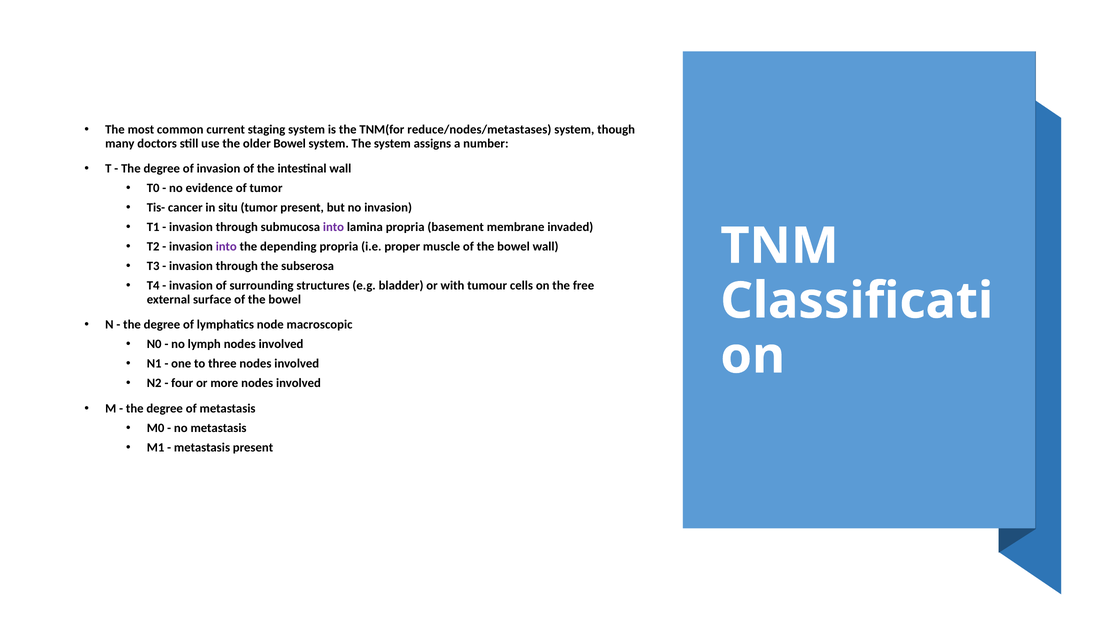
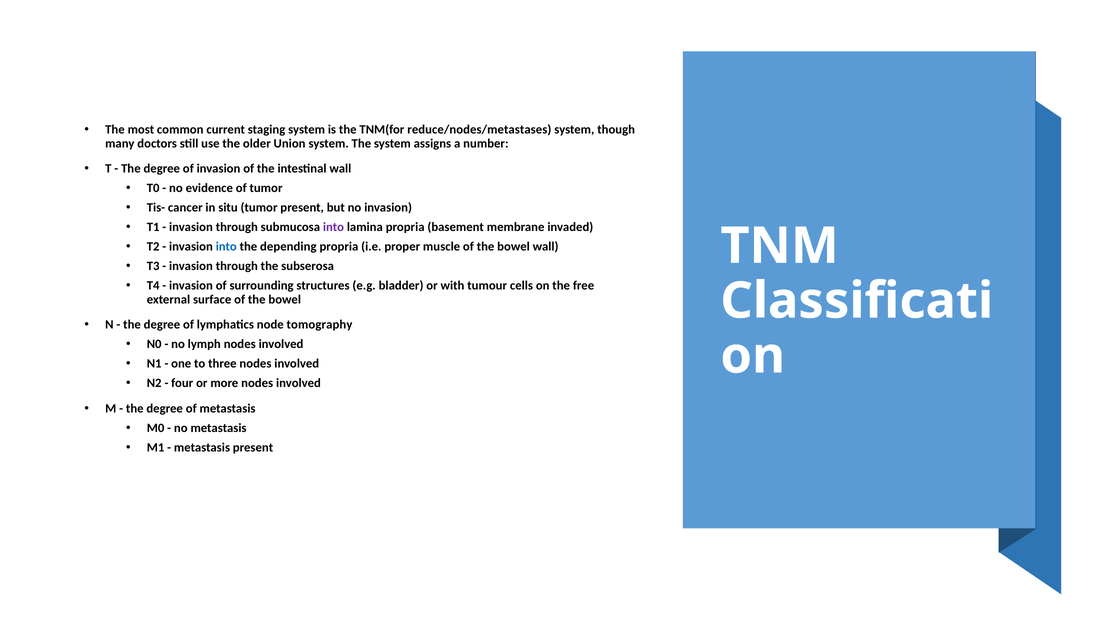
older Bowel: Bowel -> Union (290, 143)
into colour: purple -> blue (226, 247)
macroscopic: macroscopic -> tomography (319, 325)
